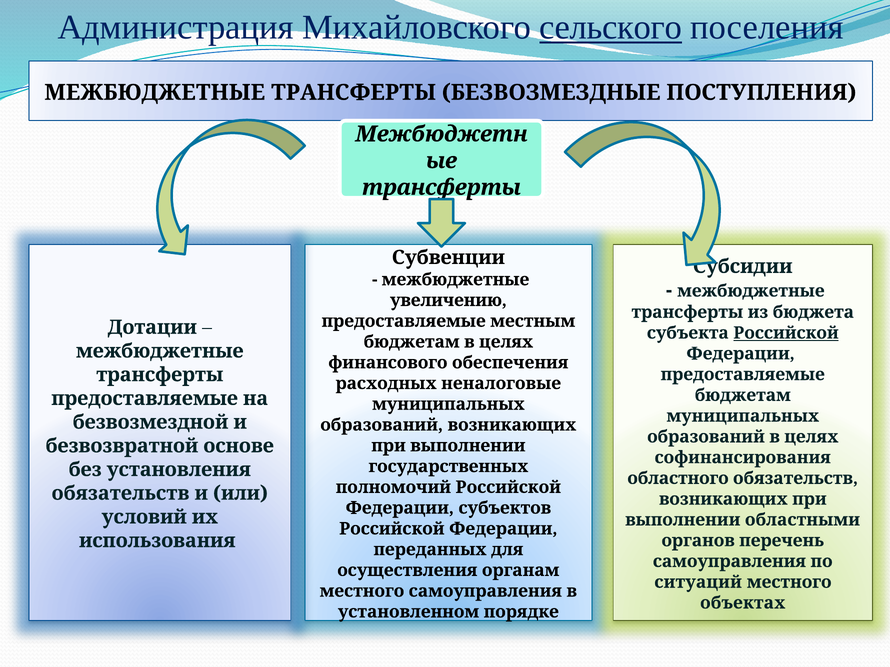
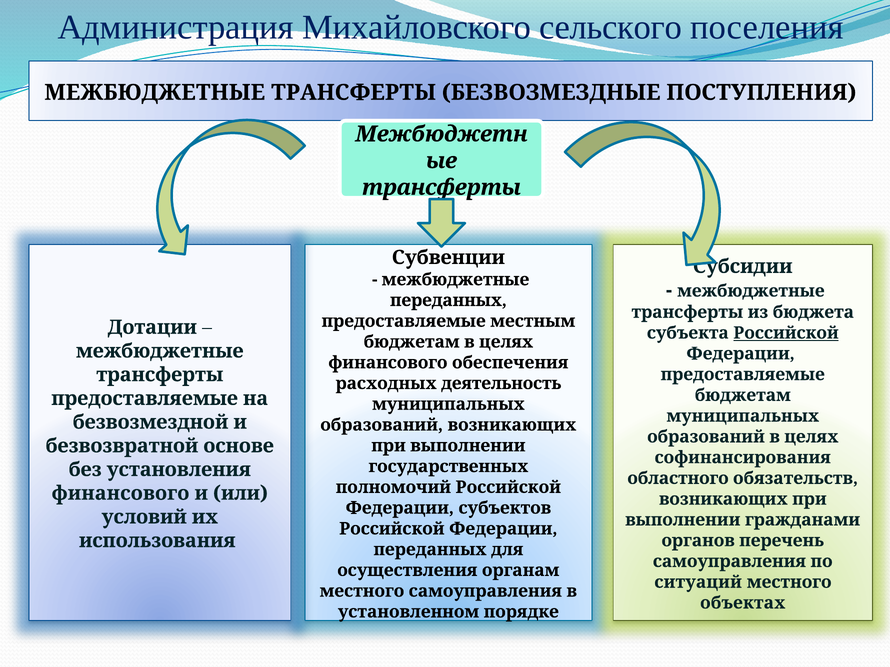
сельского underline: present -> none (611, 28)
увеличению: увеличению -> переданных (448, 301)
неналоговые: неналоговые -> деятельность (501, 384)
обязательств: обязательств -> финансового (120, 494)
областными: областными -> гражданами (803, 520)
